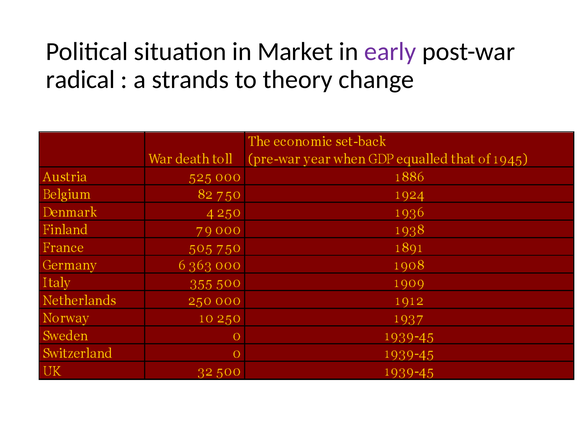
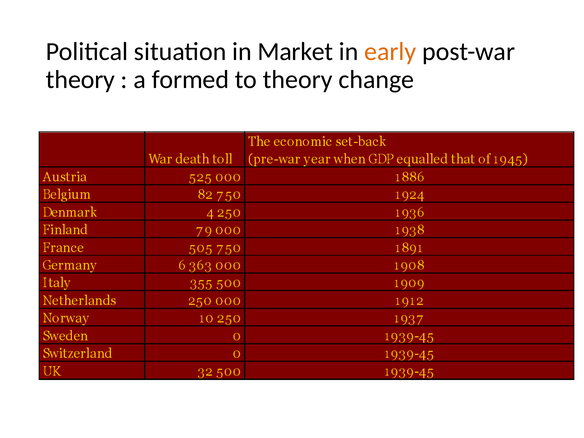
early colour: purple -> orange (390, 51)
radical: radical -> theory (80, 79)
strands: strands -> formed (190, 79)
